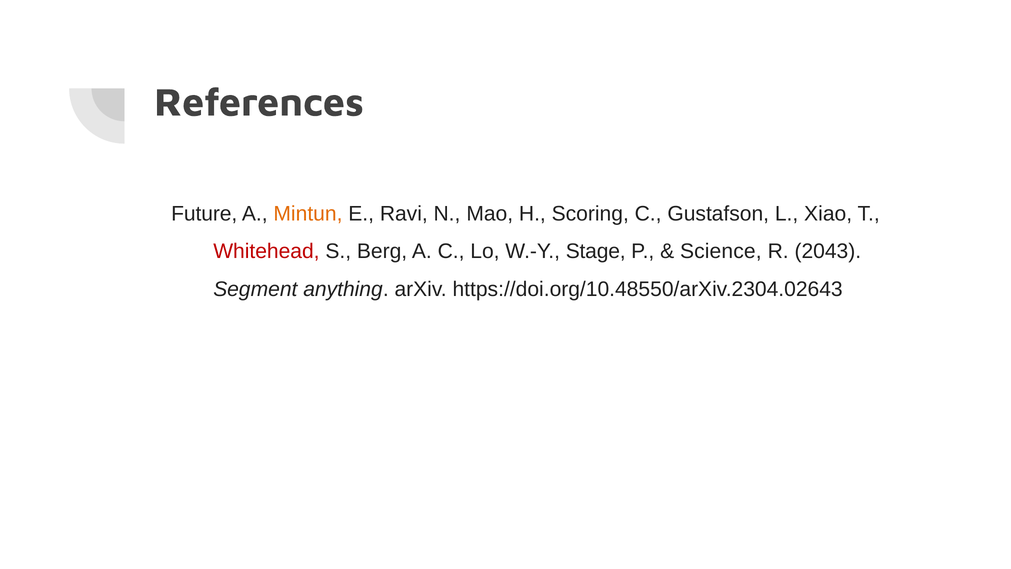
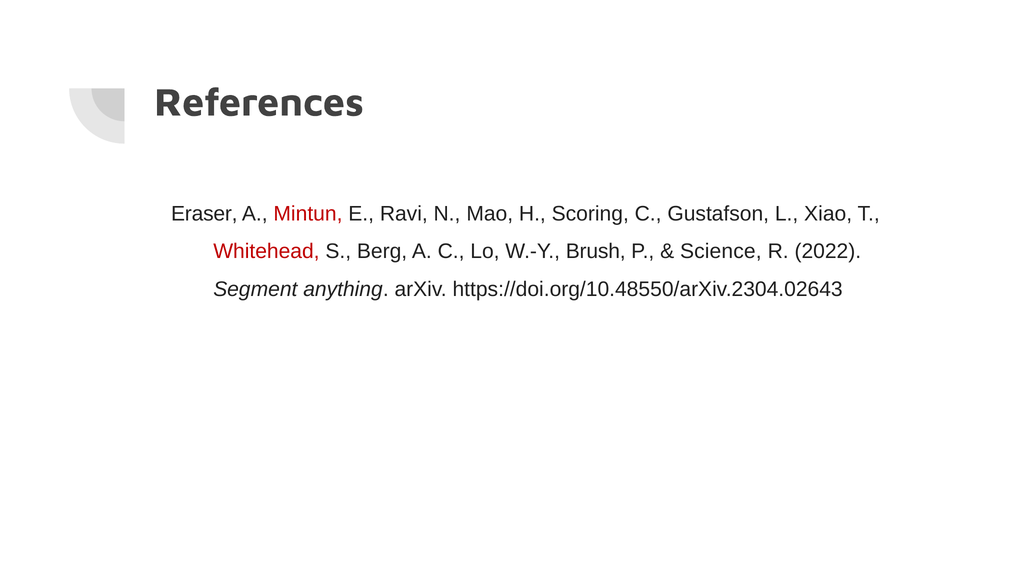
Future: Future -> Eraser (204, 214)
Mintun colour: orange -> red (308, 214)
Stage: Stage -> Brush (596, 251)
2043: 2043 -> 2022 (828, 251)
